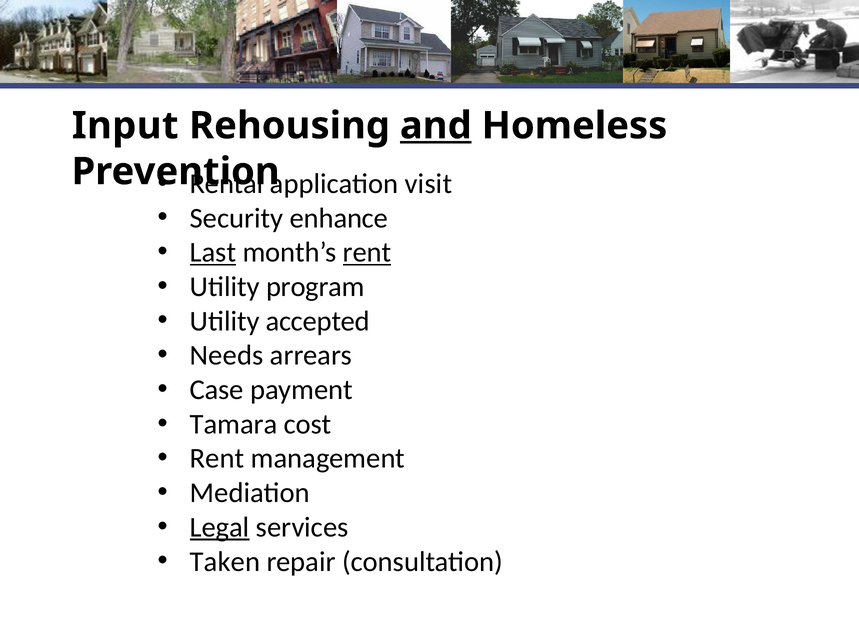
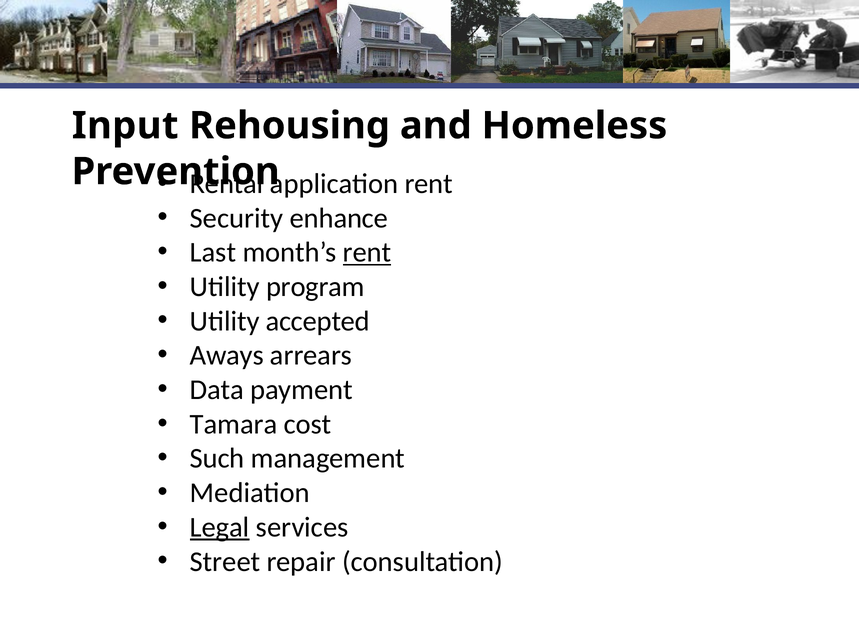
and underline: present -> none (436, 126)
application visit: visit -> rent (429, 184)
Last underline: present -> none (213, 253)
Needs: Needs -> Aways (227, 356)
Case: Case -> Data (217, 390)
Rent: Rent -> Such (217, 459)
Taken: Taken -> Street (225, 562)
